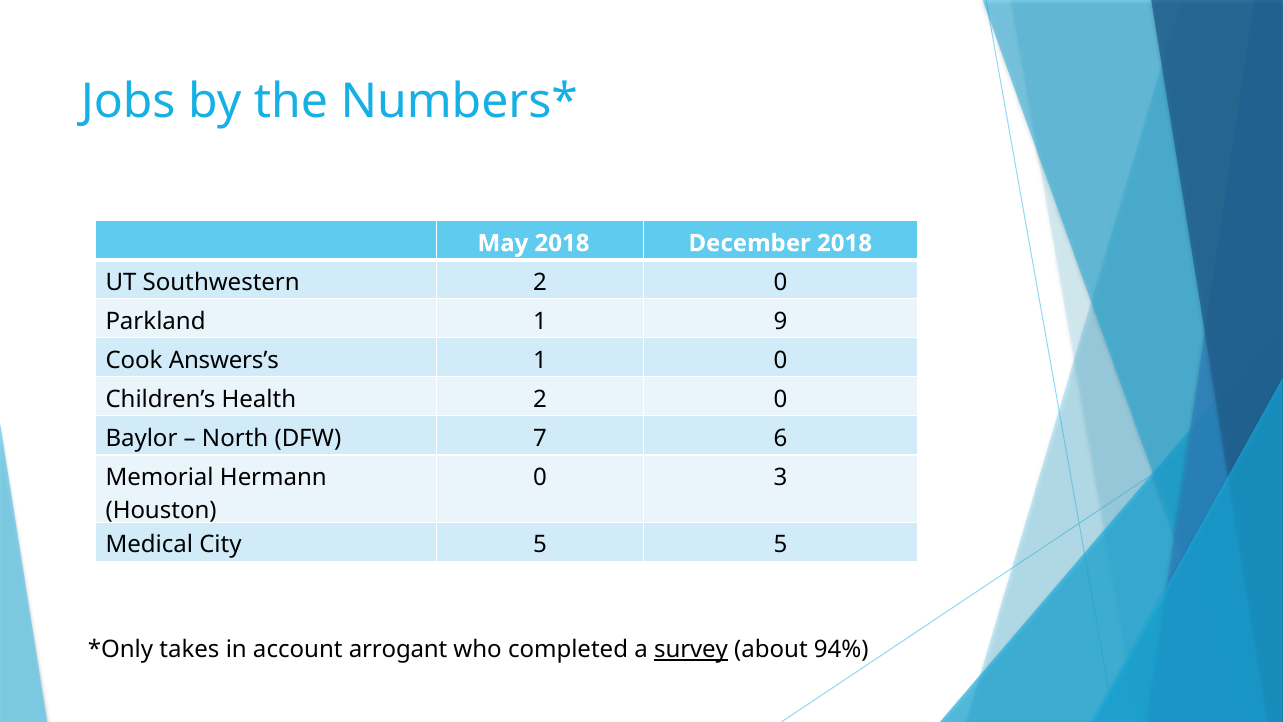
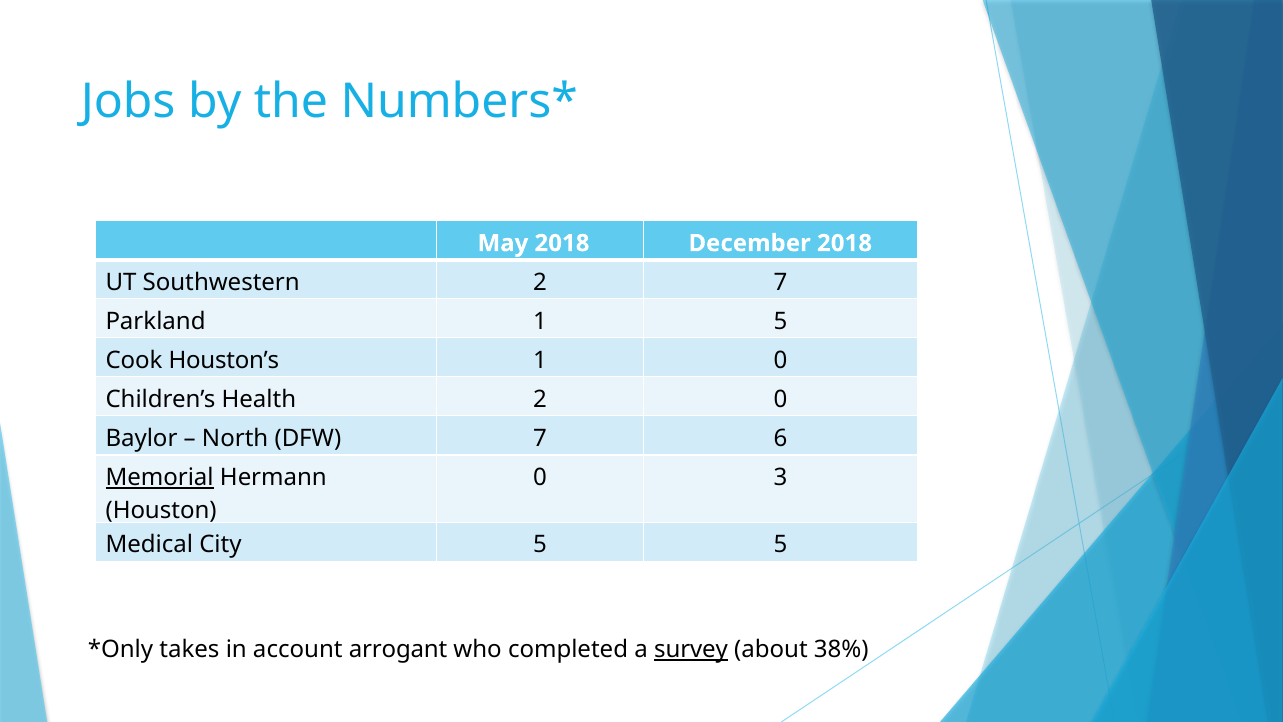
Southwestern 2 0: 0 -> 7 (780, 282)
1 9: 9 -> 5 (780, 321)
Answers’s: Answers’s -> Houston’s (224, 360)
Memorial underline: none -> present (160, 477)
94%: 94% -> 38% (841, 649)
